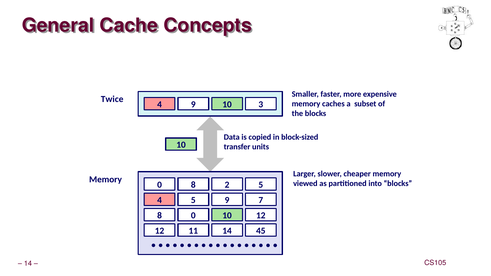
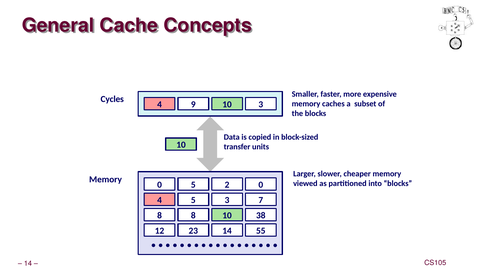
Twice: Twice -> Cycles (112, 99)
0 8: 8 -> 5 (193, 185)
2 5: 5 -> 0 (261, 185)
5 9: 9 -> 3 (227, 200)
8 0: 0 -> 8 (193, 215)
12: 12 -> 38 (261, 215)
11: 11 -> 23 (193, 231)
45: 45 -> 55 (261, 231)
